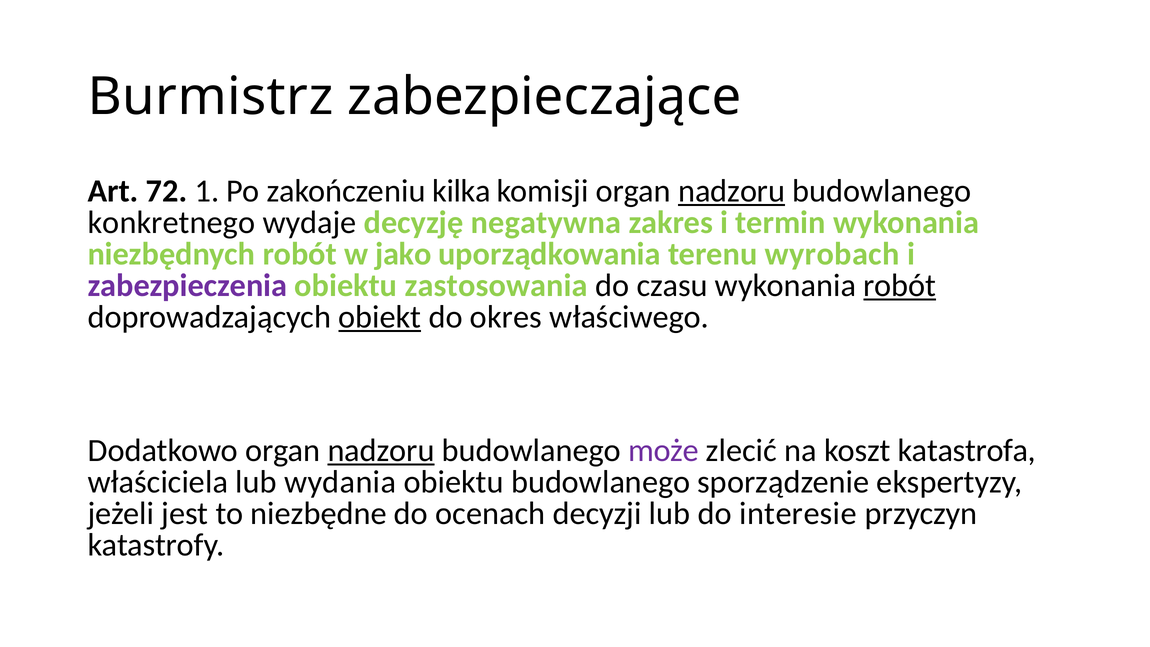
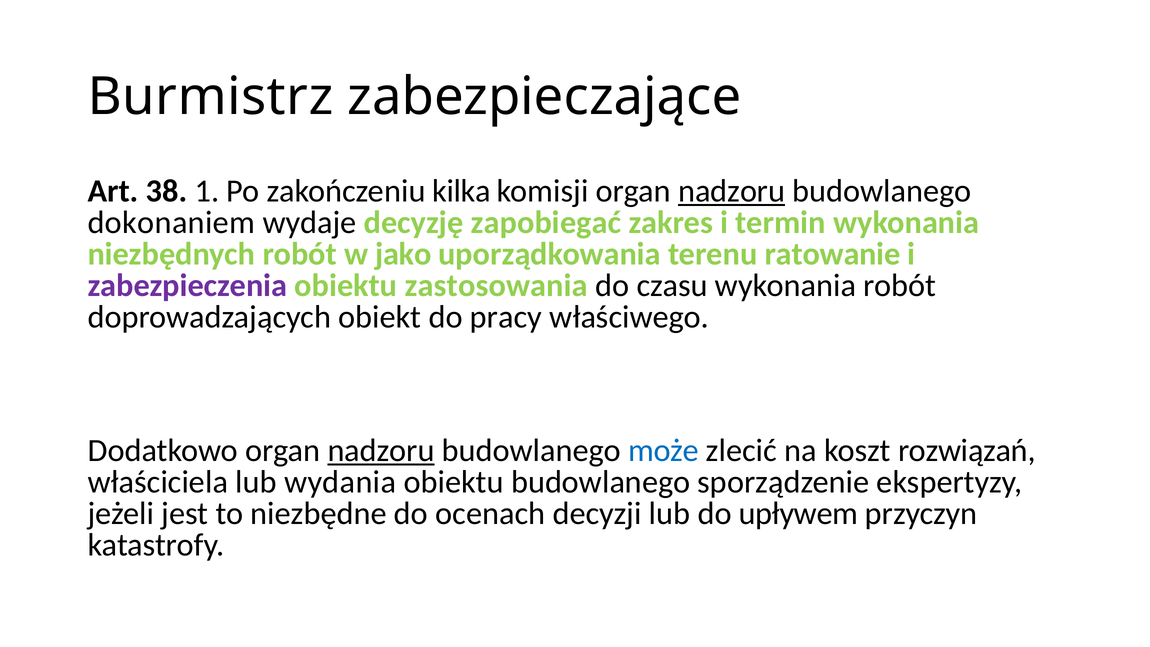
72: 72 -> 38 (167, 191)
konkretnego: konkretnego -> dokonaniem (171, 222)
negatywna: negatywna -> zapobiegać (546, 222)
wyrobach: wyrobach -> ratowanie (832, 254)
robót underline: present -> none (900, 285)
obiekt underline: present -> none (380, 317)
okres: okres -> pracy (506, 317)
może colour: purple -> blue (664, 451)
katastrofa: katastrofa -> rozwiązań (967, 451)
interesie: interesie -> upływem (798, 514)
